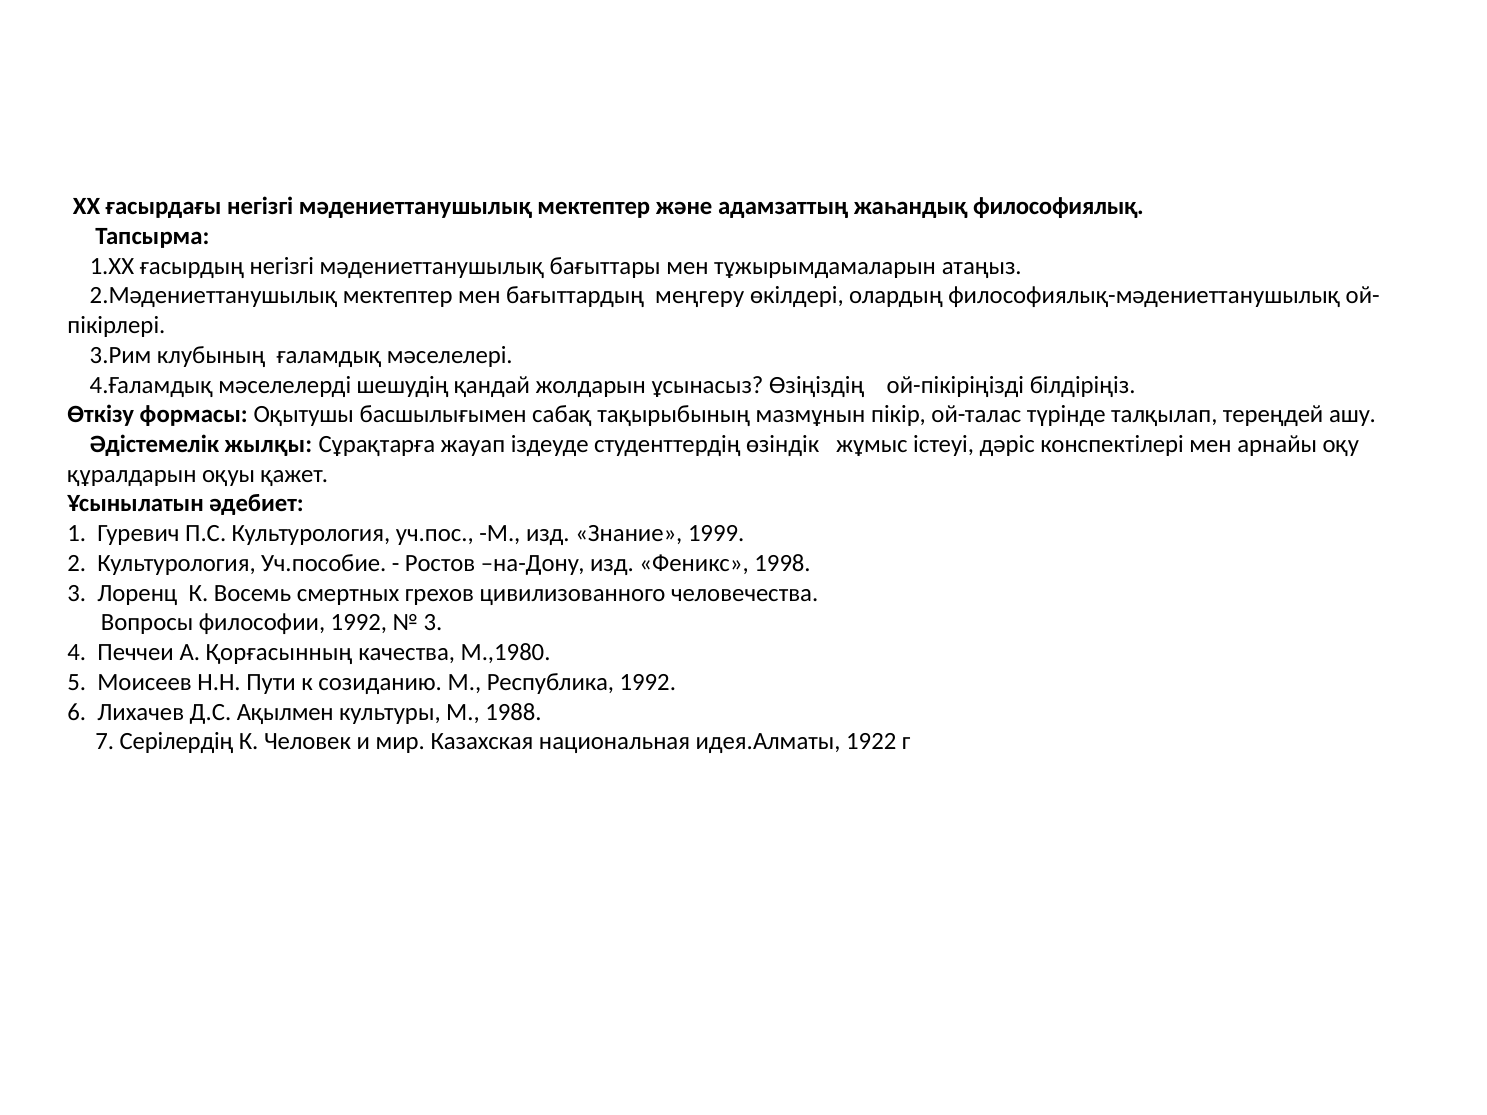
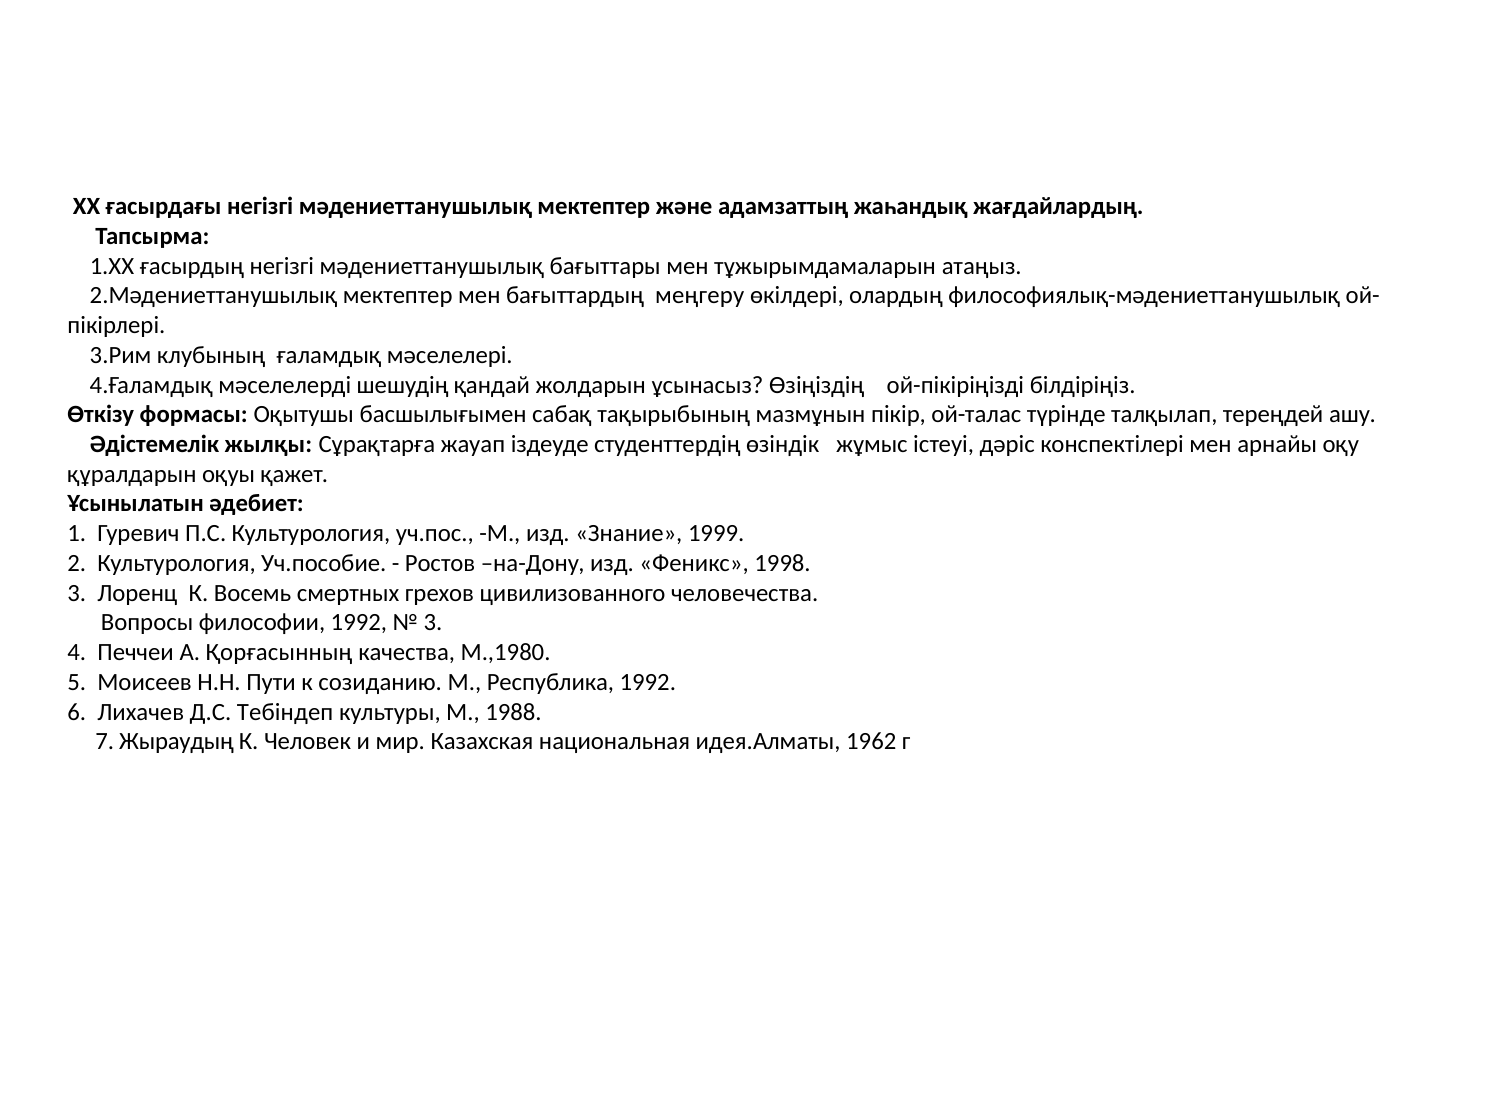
философиялық: философиялық -> жағдайлардың (1058, 207)
Ақылмен: Ақылмен -> Тебіндеп (285, 712)
Серілердің: Серілердің -> Жыраудың (177, 742)
1922: 1922 -> 1962 (871, 742)
